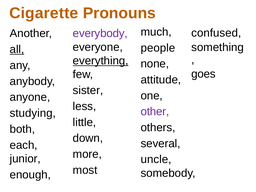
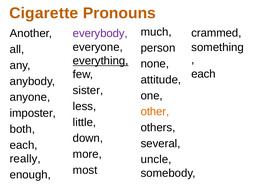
confused: confused -> crammed (216, 33)
people: people -> person (158, 48)
all underline: present -> none (17, 49)
goes: goes -> each (203, 74)
other colour: purple -> orange (155, 112)
studying: studying -> imposter (33, 113)
junior: junior -> really (25, 159)
